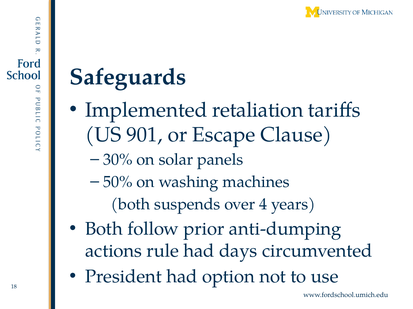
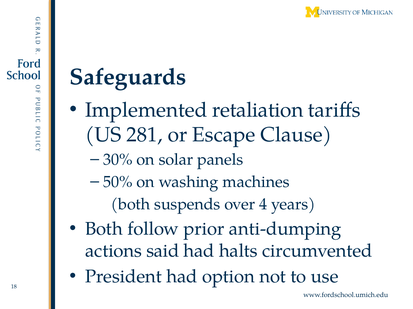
901: 901 -> 281 (145, 135)
rule: rule -> said (163, 251)
days: days -> halts (238, 251)
